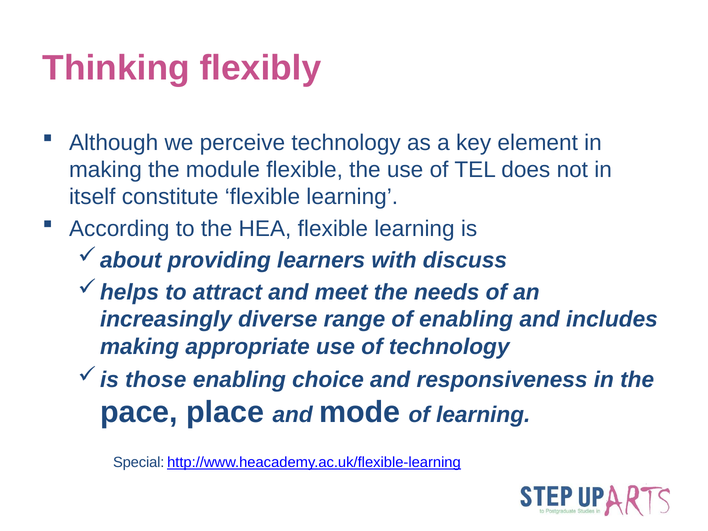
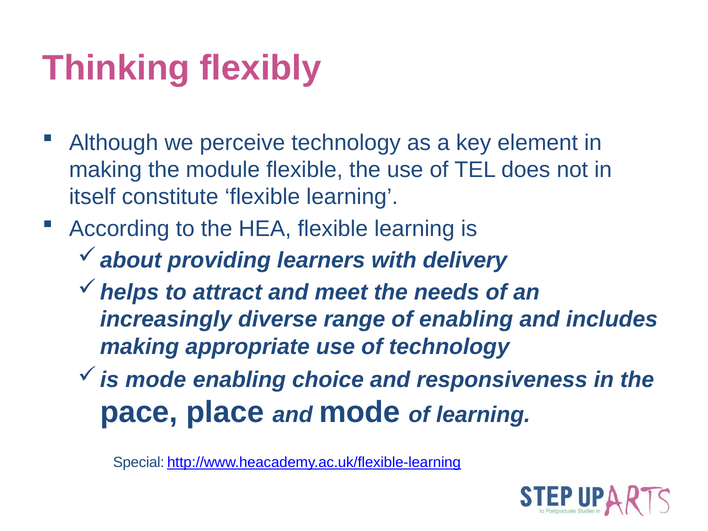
discuss: discuss -> delivery (465, 260)
those: those -> mode (156, 380)
